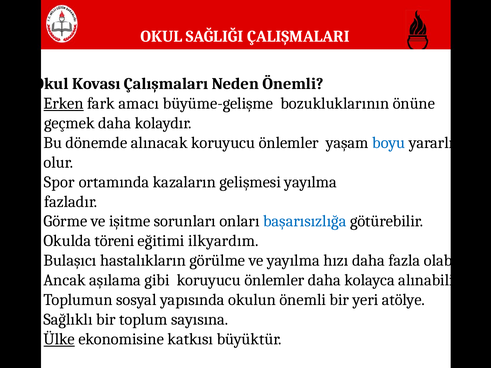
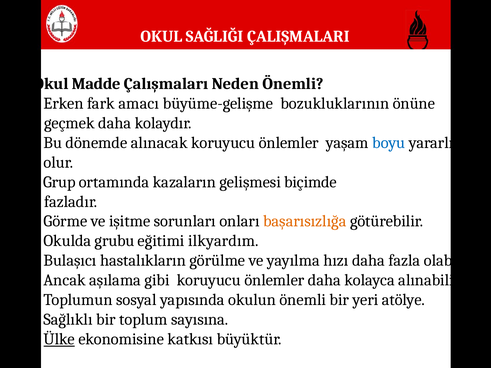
Kovası: Kovası -> Madde (96, 84)
Erken underline: present -> none (64, 104)
Spor: Spor -> Grup (59, 182)
gelişmesi yayılma: yayılma -> biçimde (311, 182)
başarısızlığa colour: blue -> orange (305, 221)
töreni: töreni -> grubu (115, 241)
